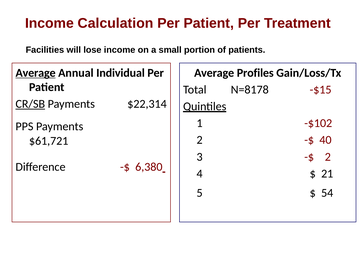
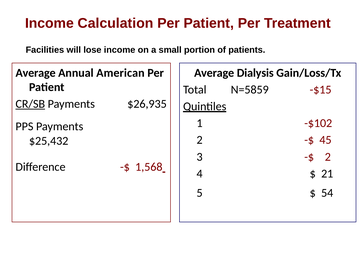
Average underline: present -> none (36, 73)
Individual: Individual -> American (120, 73)
Profiles: Profiles -> Dialysis (255, 73)
N=8178: N=8178 -> N=5859 (250, 89)
$22,314: $22,314 -> $26,935 (147, 104)
40: 40 -> 45 (325, 140)
$61,721: $61,721 -> $25,432 (49, 140)
6,380: 6,380 -> 1,568 (149, 167)
